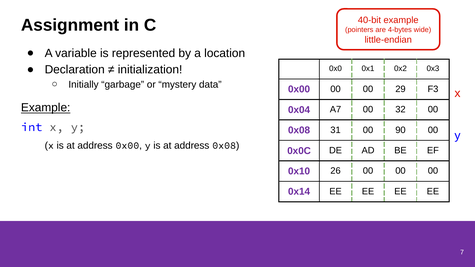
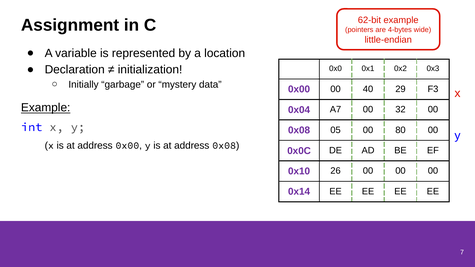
40-bit: 40-bit -> 62-bit (369, 20)
0x00 00 00: 00 -> 40 (368, 89)
31: 31 -> 05 (336, 130)
90: 90 -> 80 (400, 130)
